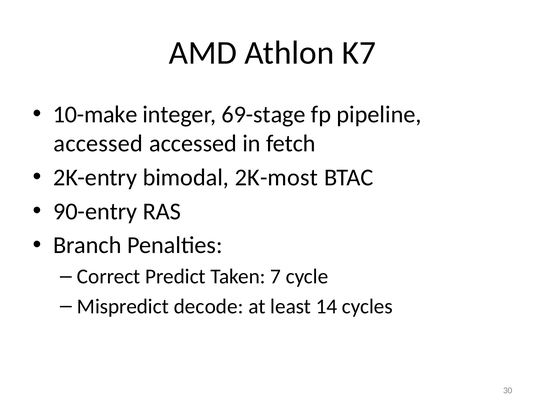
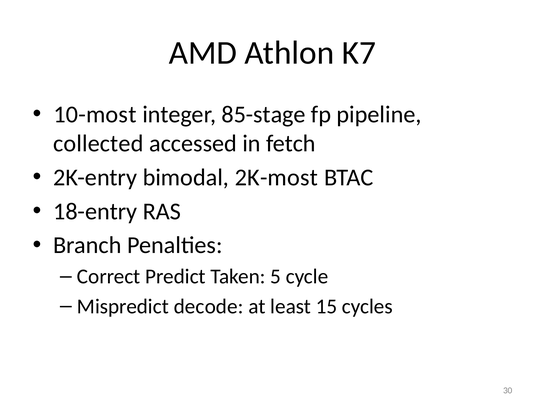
10-make: 10-make -> 10-most (95, 114)
69-stage: 69-stage -> 85-stage (264, 114)
accessed: accessed -> collected (98, 143)
90-entry: 90-entry -> 18-entry (95, 211)
7: 7 -> 5 (276, 276)
14: 14 -> 15 (326, 306)
